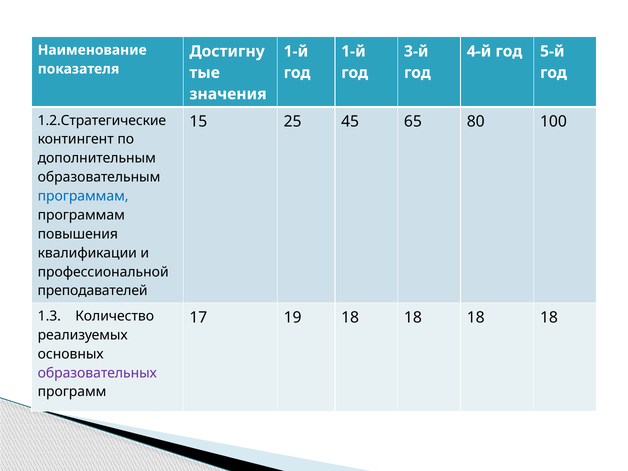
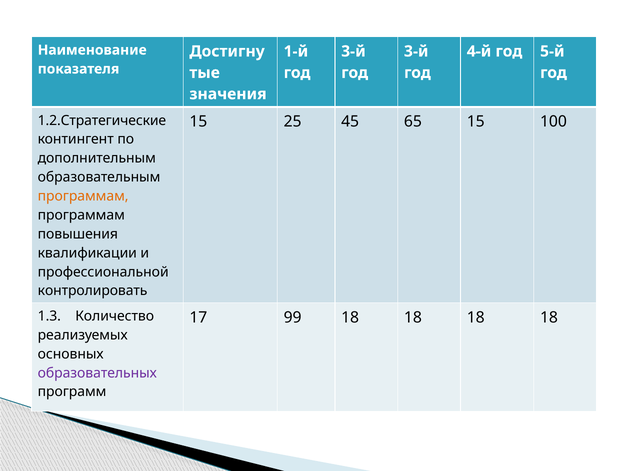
1-й: 1-й -> 3-й (353, 51)
65 80: 80 -> 15 (476, 122)
программам colour: blue -> orange (83, 196)
преподавателей: преподавателей -> контролировать (93, 291)
19: 19 -> 99 (293, 317)
